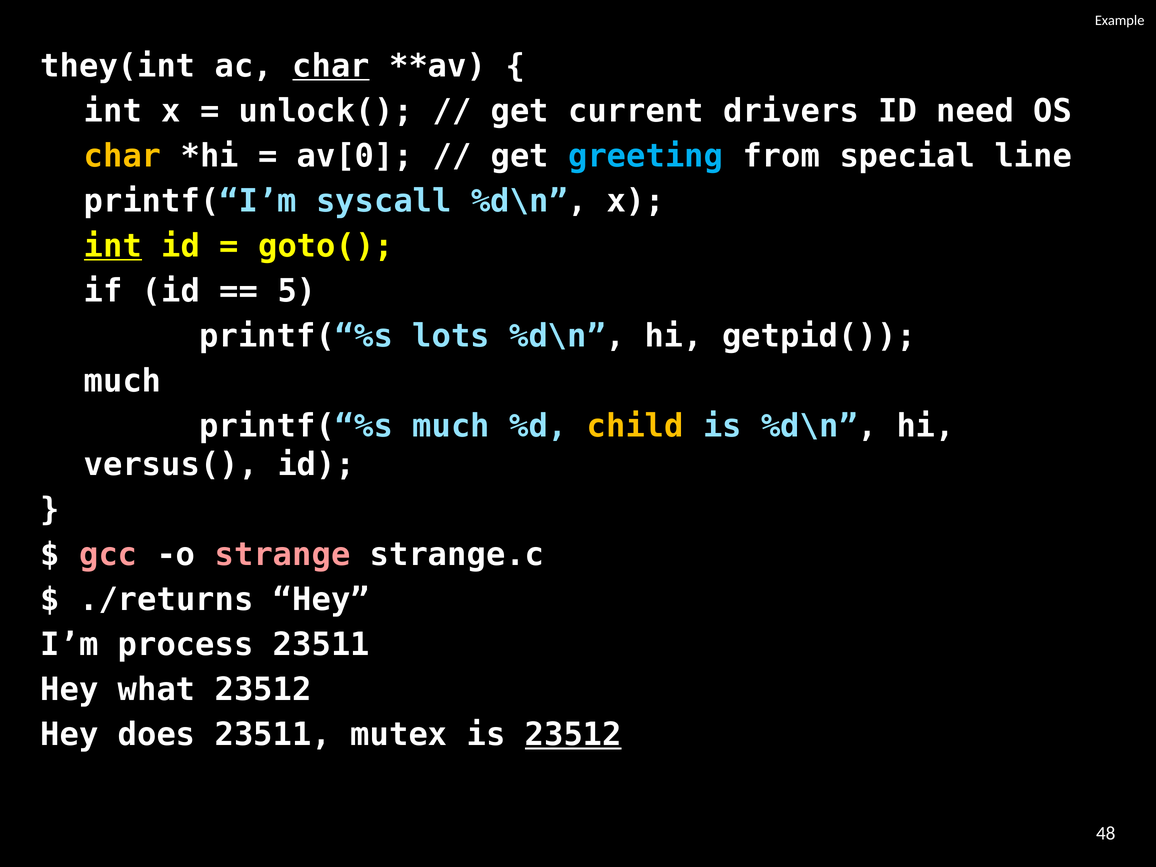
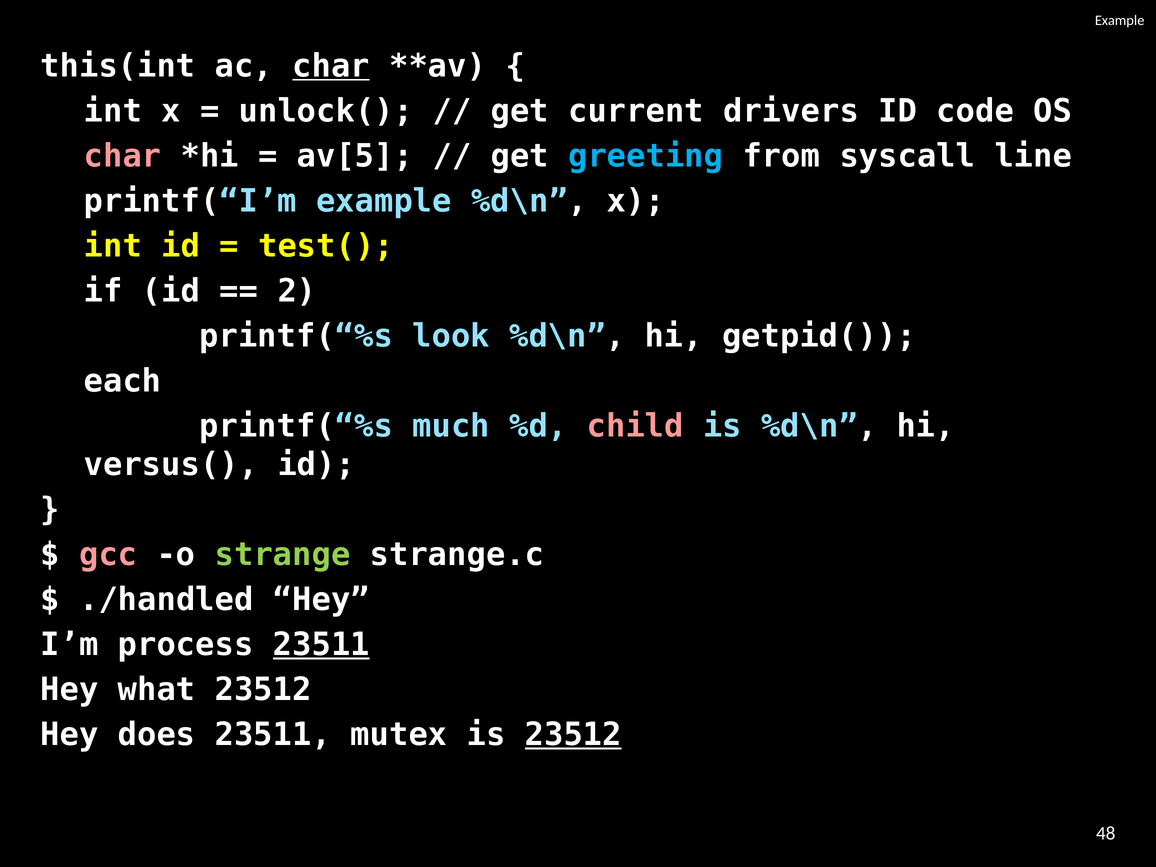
they(int: they(int -> this(int (118, 66)
need: need -> code (975, 111)
char colour: yellow -> pink (123, 156)
av[0: av[0 -> av[5 (355, 156)
special: special -> syscall (907, 156)
printf(“I’m syscall: syscall -> example (384, 201)
int underline: present -> none (113, 246)
goto(: goto( -> test( (326, 246)
5: 5 -> 2 (297, 291)
lots: lots -> look (451, 336)
much: much -> each (123, 381)
child colour: yellow -> pink (635, 426)
strange colour: pink -> light green (283, 555)
./returns: ./returns -> ./handled (166, 600)
23511 underline: none -> present (321, 645)
